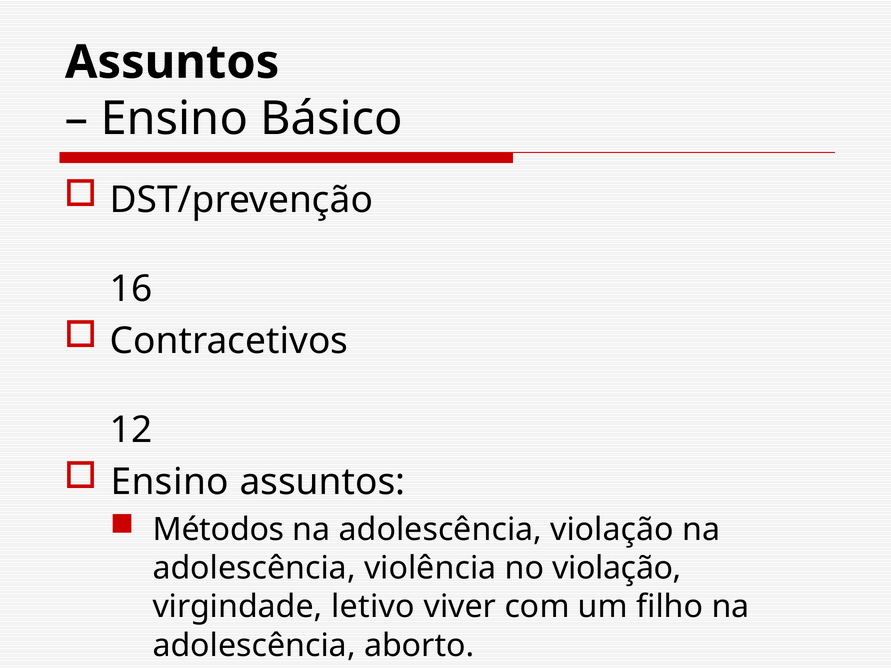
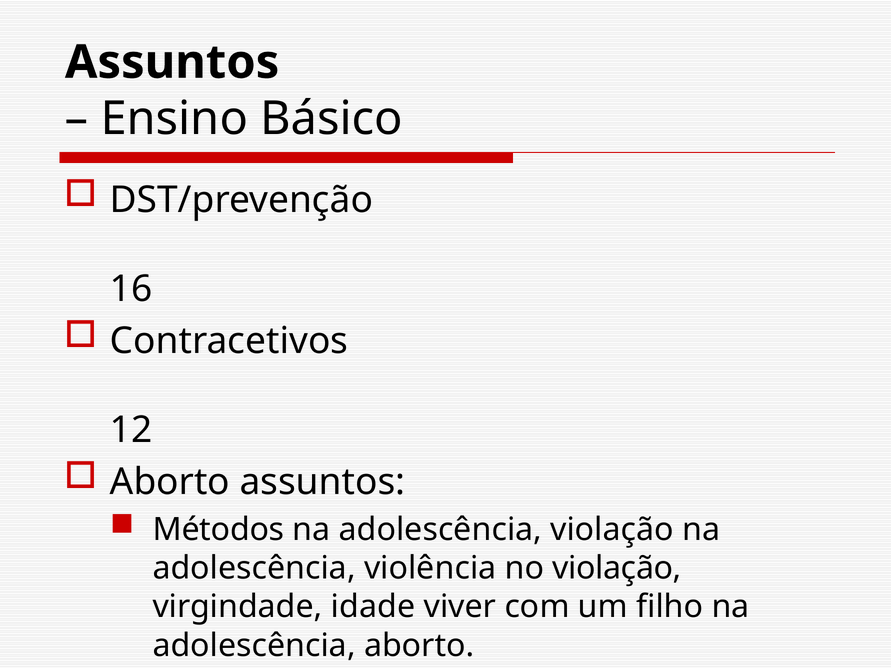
Ensino: Ensino -> Aborto (170, 482)
letivo: letivo -> idade (373, 607)
